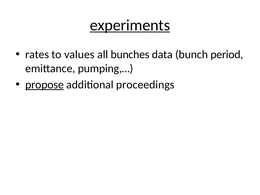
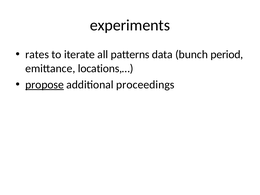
experiments underline: present -> none (130, 25)
values: values -> iterate (79, 55)
bunches: bunches -> patterns (130, 55)
pumping,…: pumping,… -> locations,… (106, 68)
